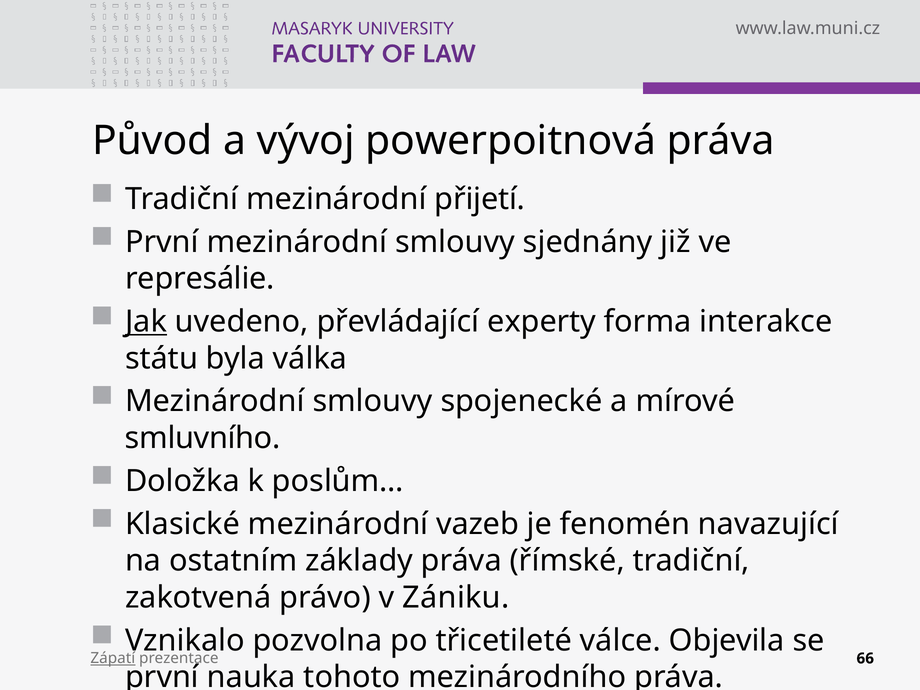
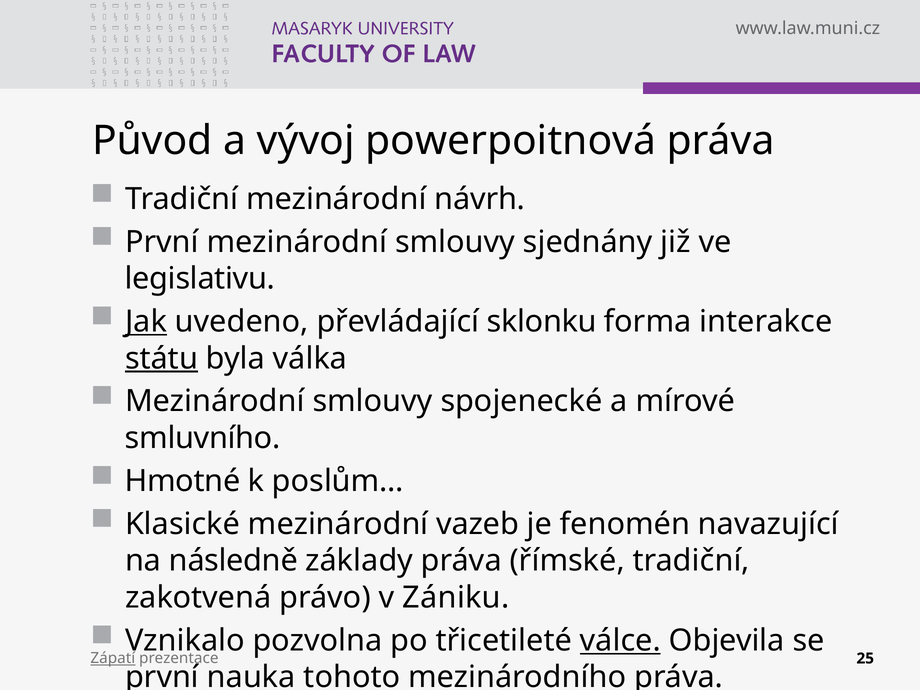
přijetí: přijetí -> návrh (480, 199)
represálie: represálie -> legislativu (200, 279)
experty: experty -> sklonku (542, 322)
státu underline: none -> present (162, 358)
Doložka: Doložka -> Hmotné (182, 481)
ostatním: ostatním -> následně (233, 561)
válce underline: none -> present (620, 641)
66: 66 -> 25 (865, 658)
